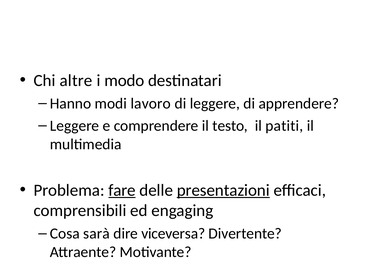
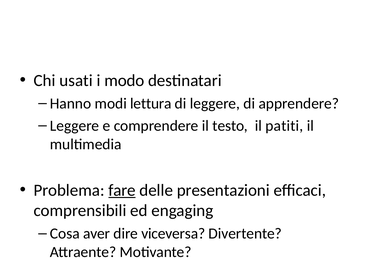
altre: altre -> usati (76, 80)
lavoro: lavoro -> lettura (151, 104)
presentazioni underline: present -> none (223, 190)
sarà: sarà -> aver (97, 234)
